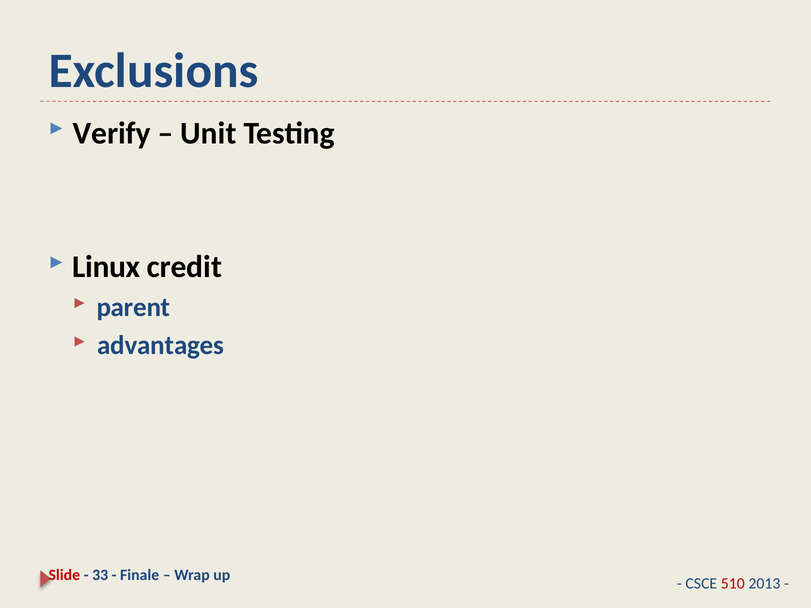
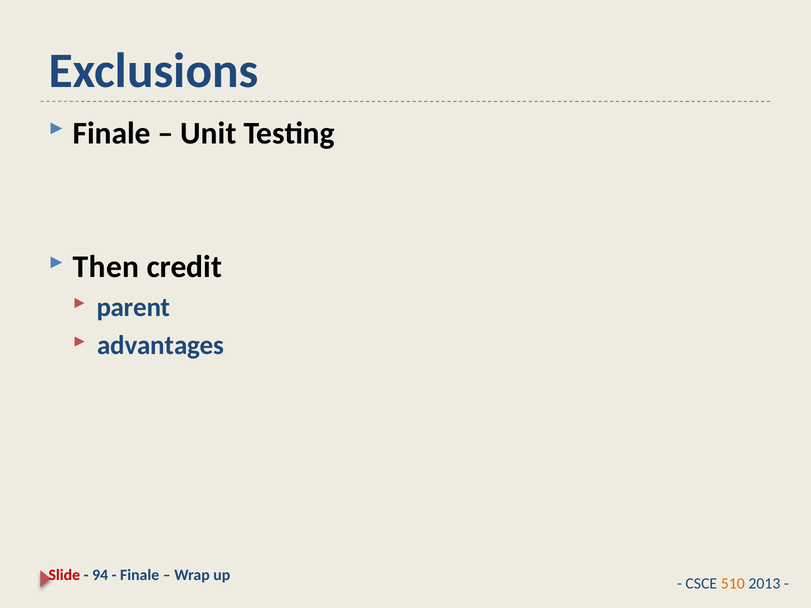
Verify: Verify -> Finale (112, 133)
Linux: Linux -> Then (106, 267)
33: 33 -> 94 (100, 575)
510 colour: red -> orange (733, 584)
